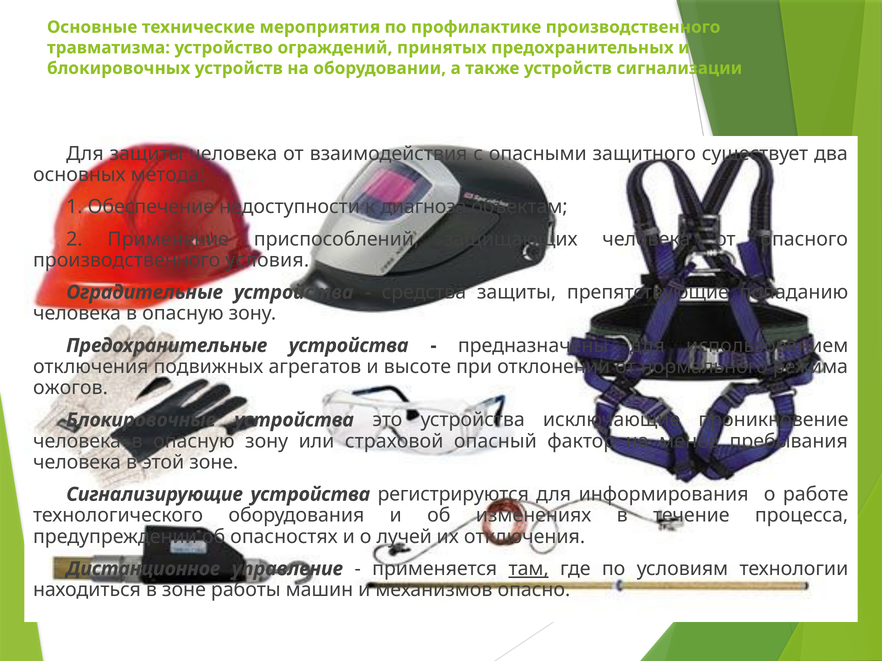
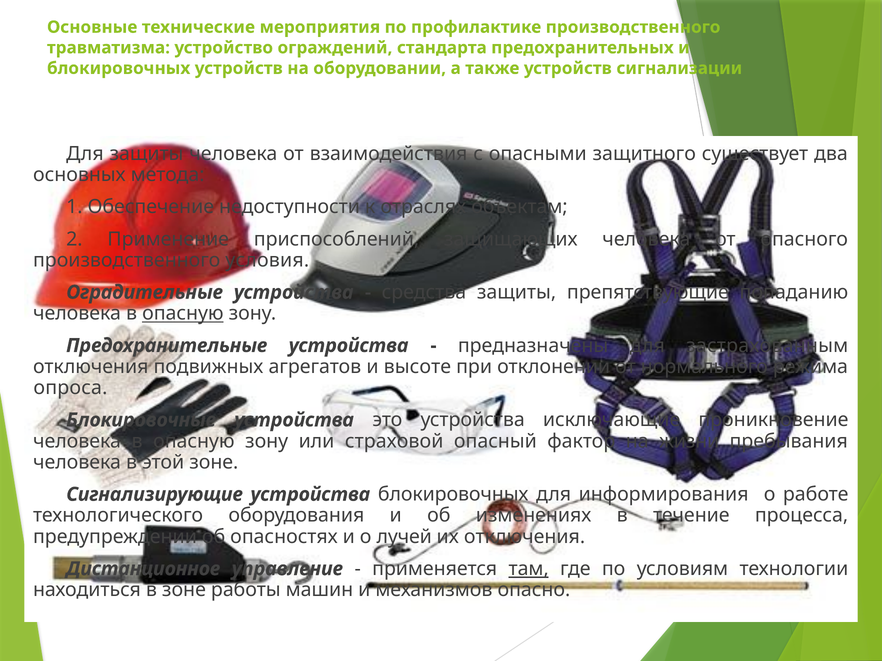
принятых: принятых -> стандарта (442, 48)
диагноза: диагноза -> отраслях (423, 207)
опасную underline: none -> present (183, 314)
использованием: использованием -> застрахованным (767, 346)
ожогов: ожогов -> опроса (70, 388)
менее: менее -> жизни (689, 441)
устройства регистрируются: регистрируются -> блокировочных (453, 495)
